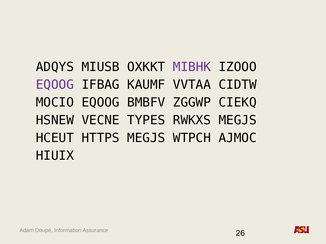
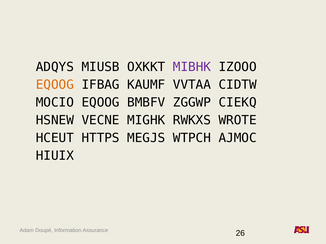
EQOOG colour: purple -> orange (55, 85)
TYPES: TYPES -> MIGHK (146, 120)
RWKXS MEGJS: MEGJS -> WROTE (238, 120)
